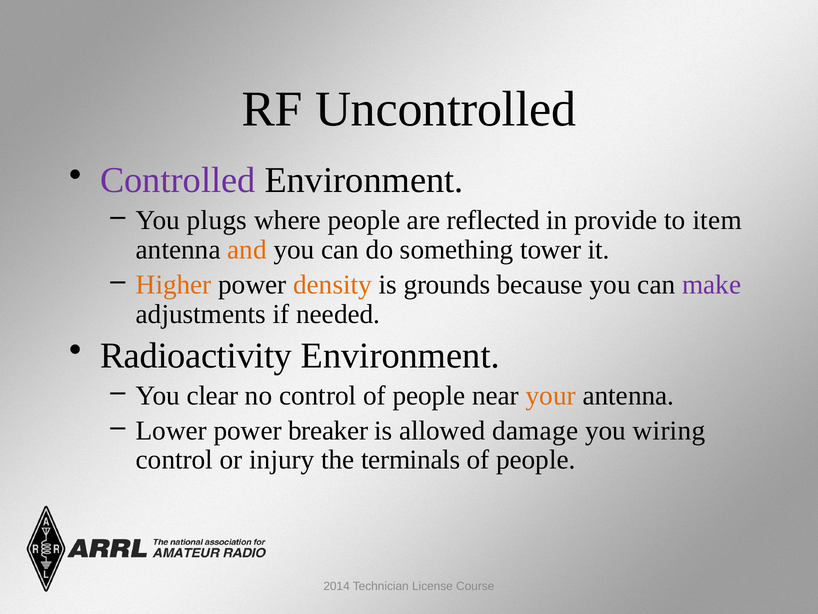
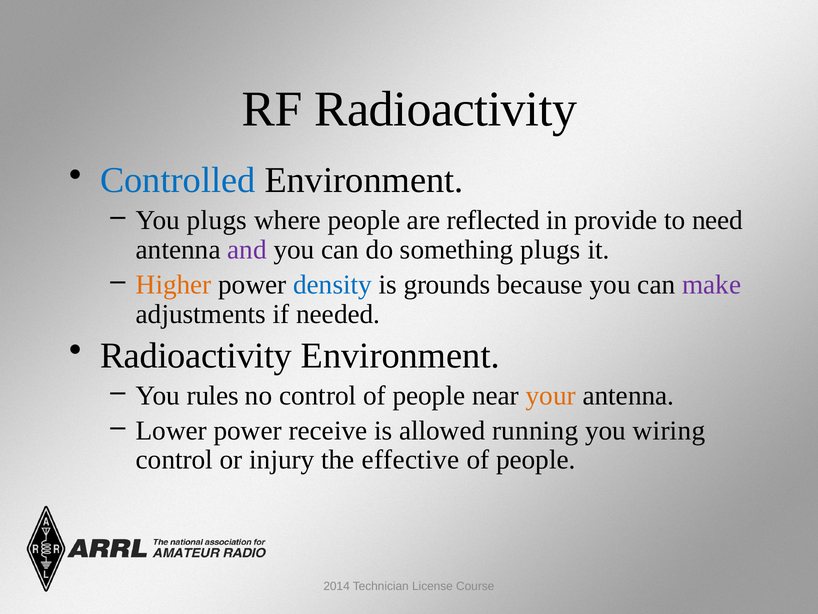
RF Uncontrolled: Uncontrolled -> Radioactivity (446, 109)
Controlled colour: purple -> blue (178, 180)
item: item -> need (717, 220)
and colour: orange -> purple (247, 250)
something tower: tower -> plugs (550, 250)
density colour: orange -> blue (333, 284)
clear: clear -> rules (213, 395)
breaker: breaker -> receive (328, 430)
damage: damage -> running (535, 430)
terminals: terminals -> effective (410, 460)
